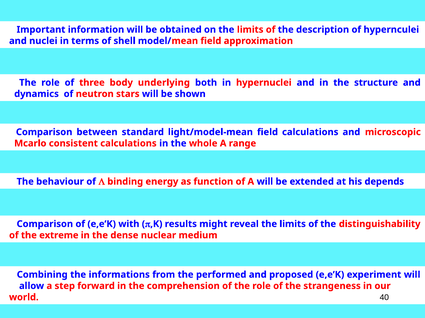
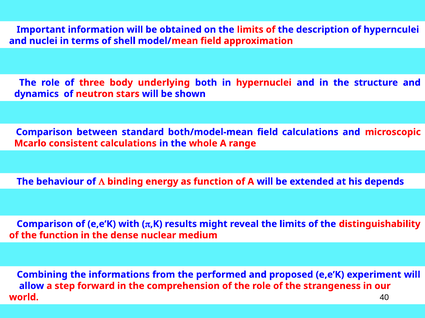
light/model-mean: light/model-mean -> both/model-mean (210, 132)
the extreme: extreme -> function (59, 236)
